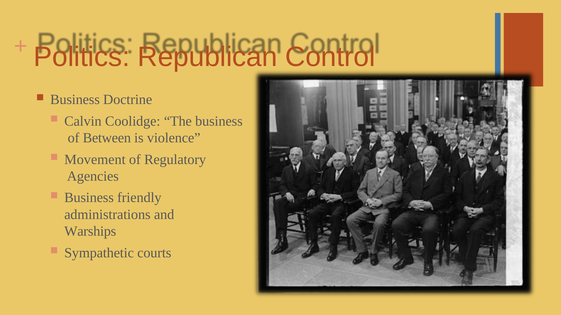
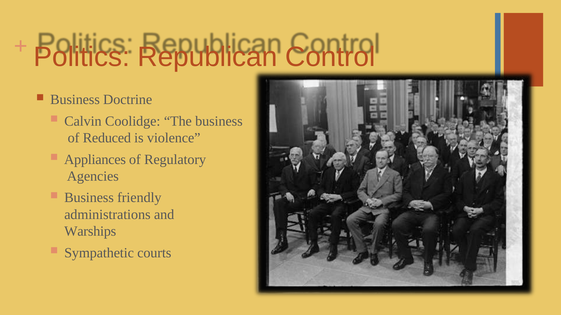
Between: Between -> Reduced (107, 138)
Movement: Movement -> Appliances (95, 160)
